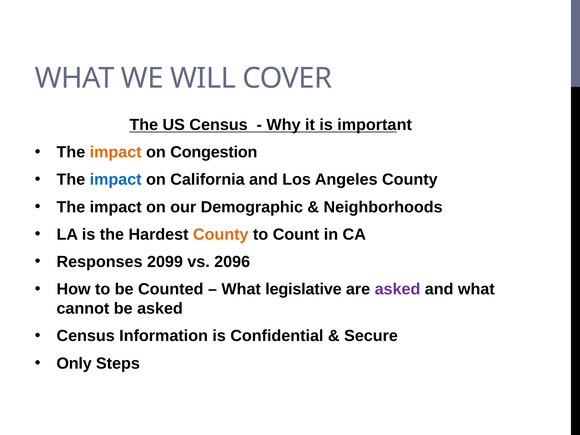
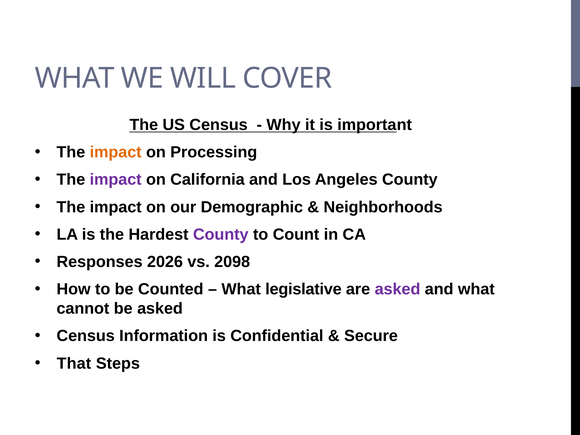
Congestion: Congestion -> Processing (214, 152)
impact colour: blue -> purple (116, 180)
County colour: orange -> purple (221, 234)
2099: 2099 -> 2026 (165, 262)
2096: 2096 -> 2098 (232, 262)
Only: Only -> That (74, 363)
